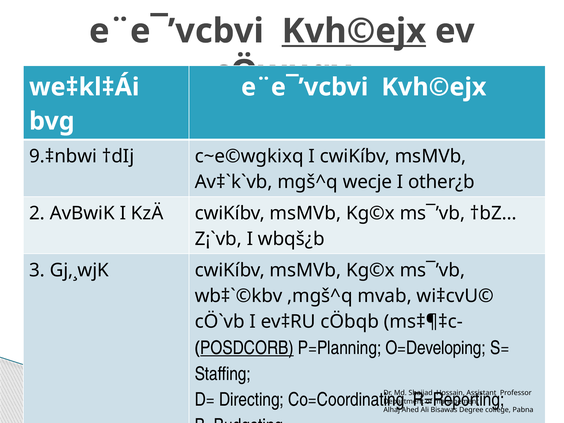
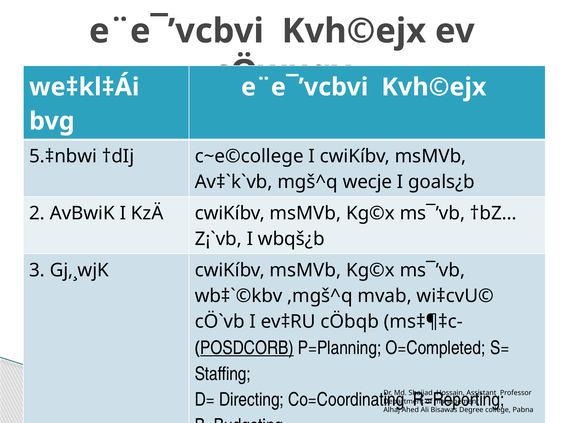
Kvh©ejx underline: present -> none (354, 31)
9.‡nbwi: 9.‡nbwi -> 5.‡nbwi (63, 156)
c~e©wgkixq: c~e©wgkixq -> c~e©college (249, 156)
other¿b: other¿b -> goals¿b (441, 182)
O=Developing: O=Developing -> O=Completed (435, 348)
